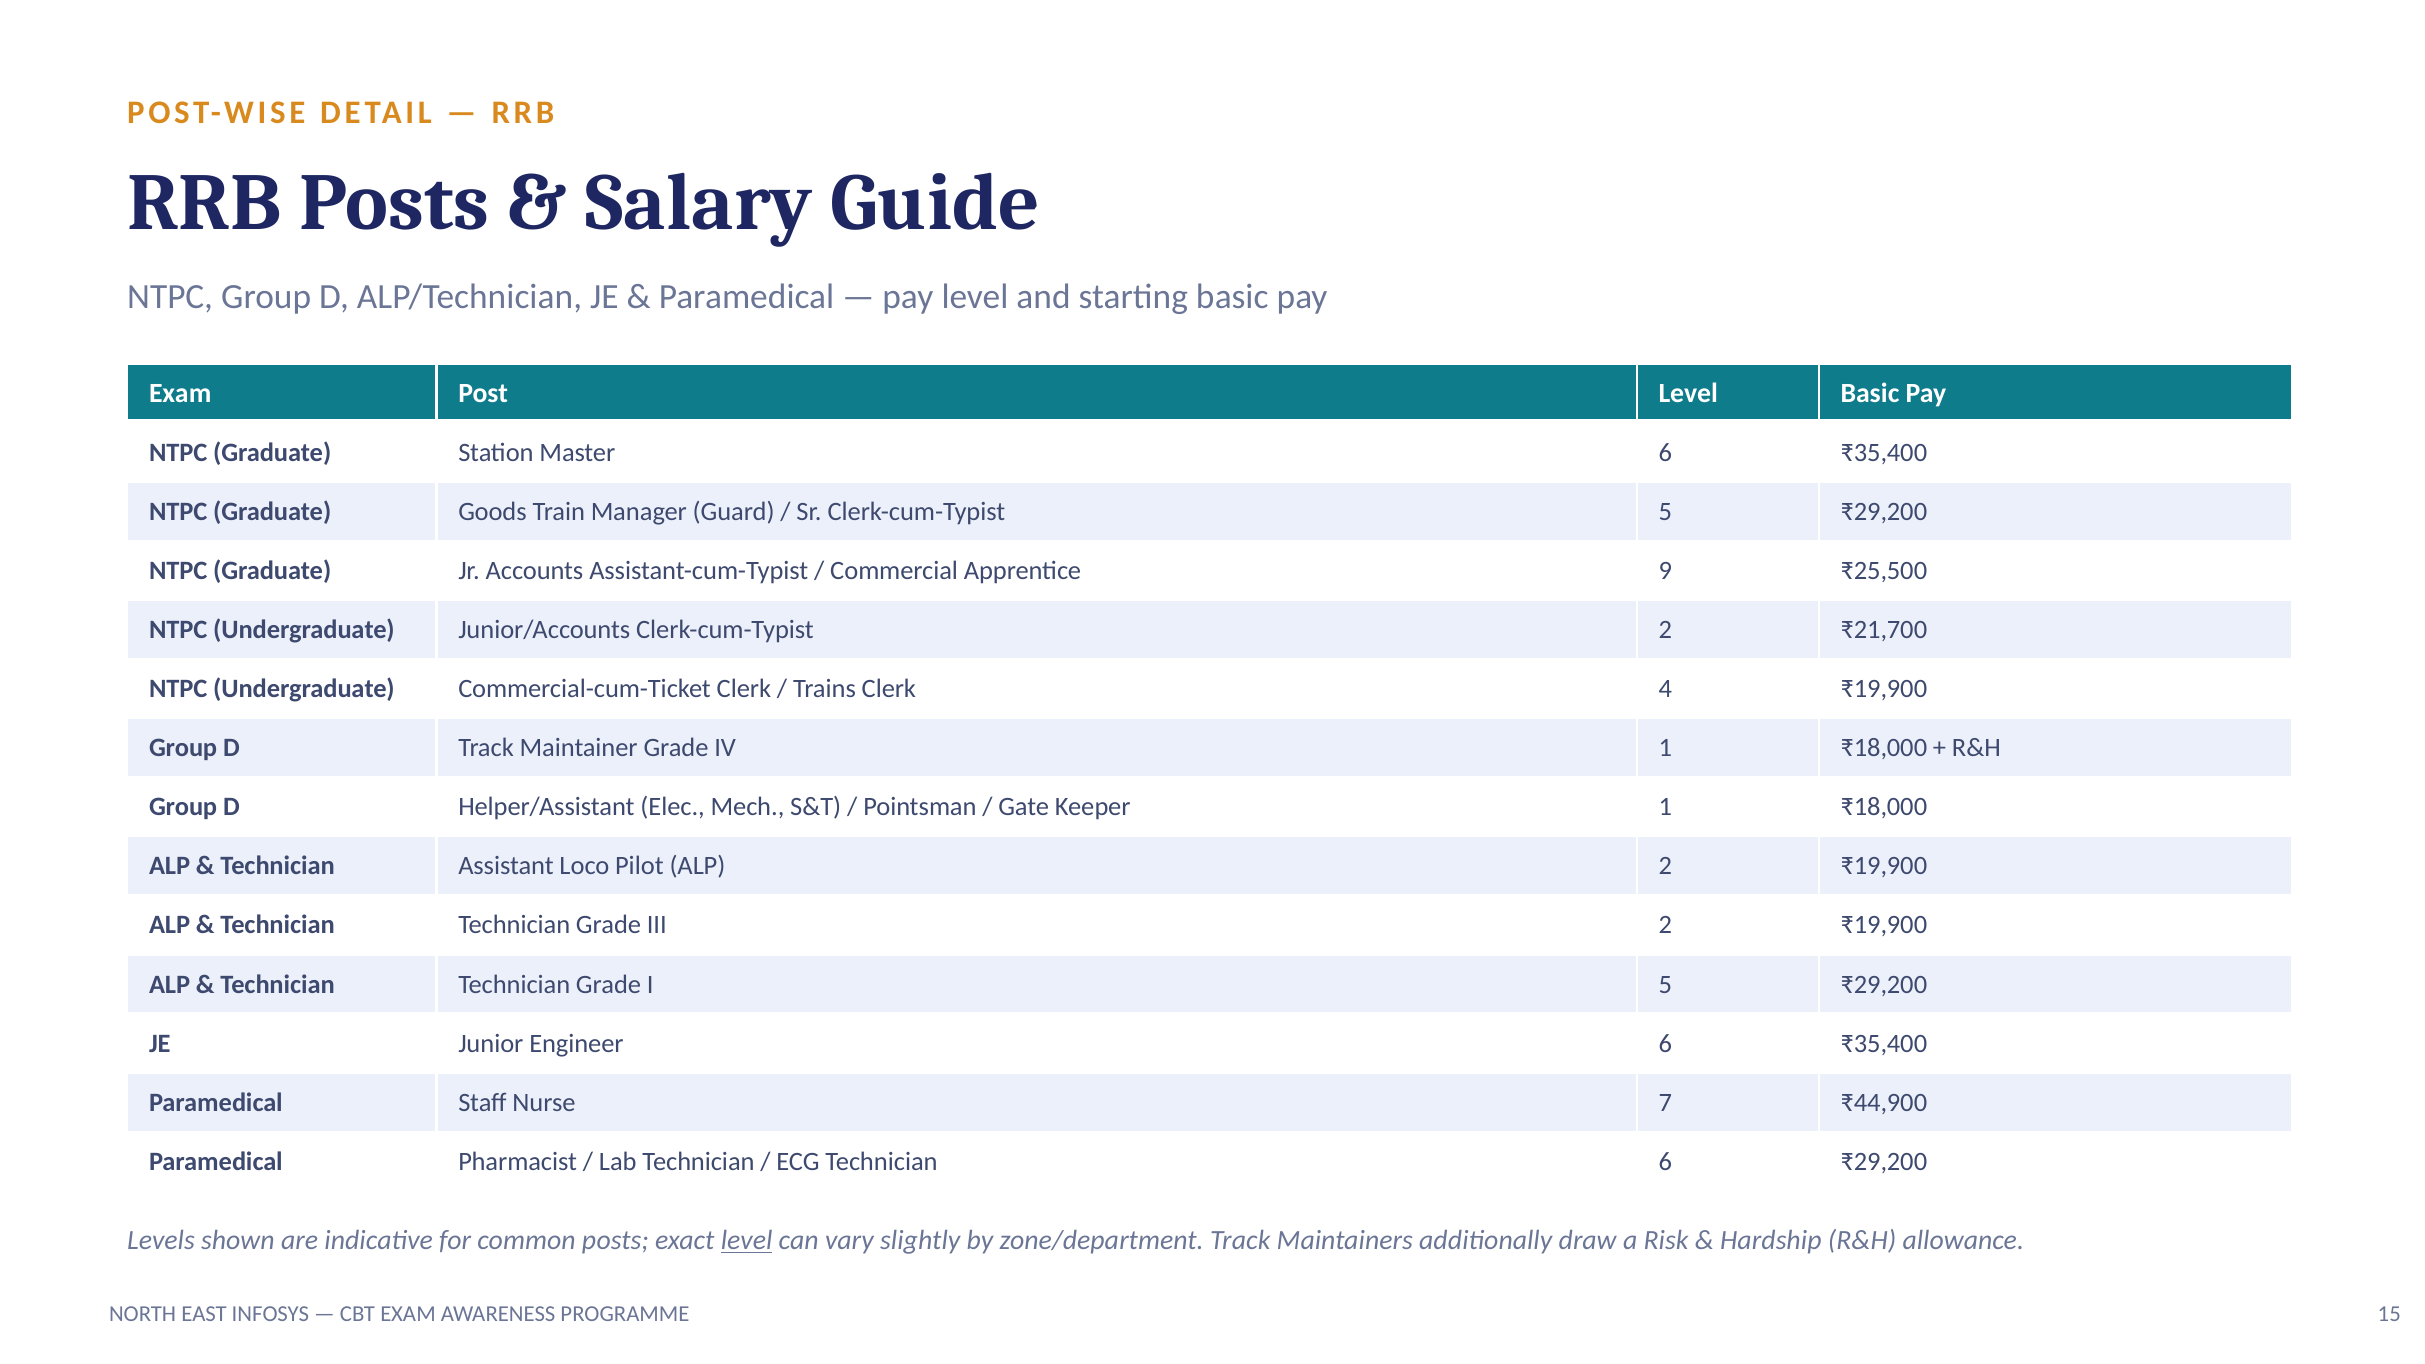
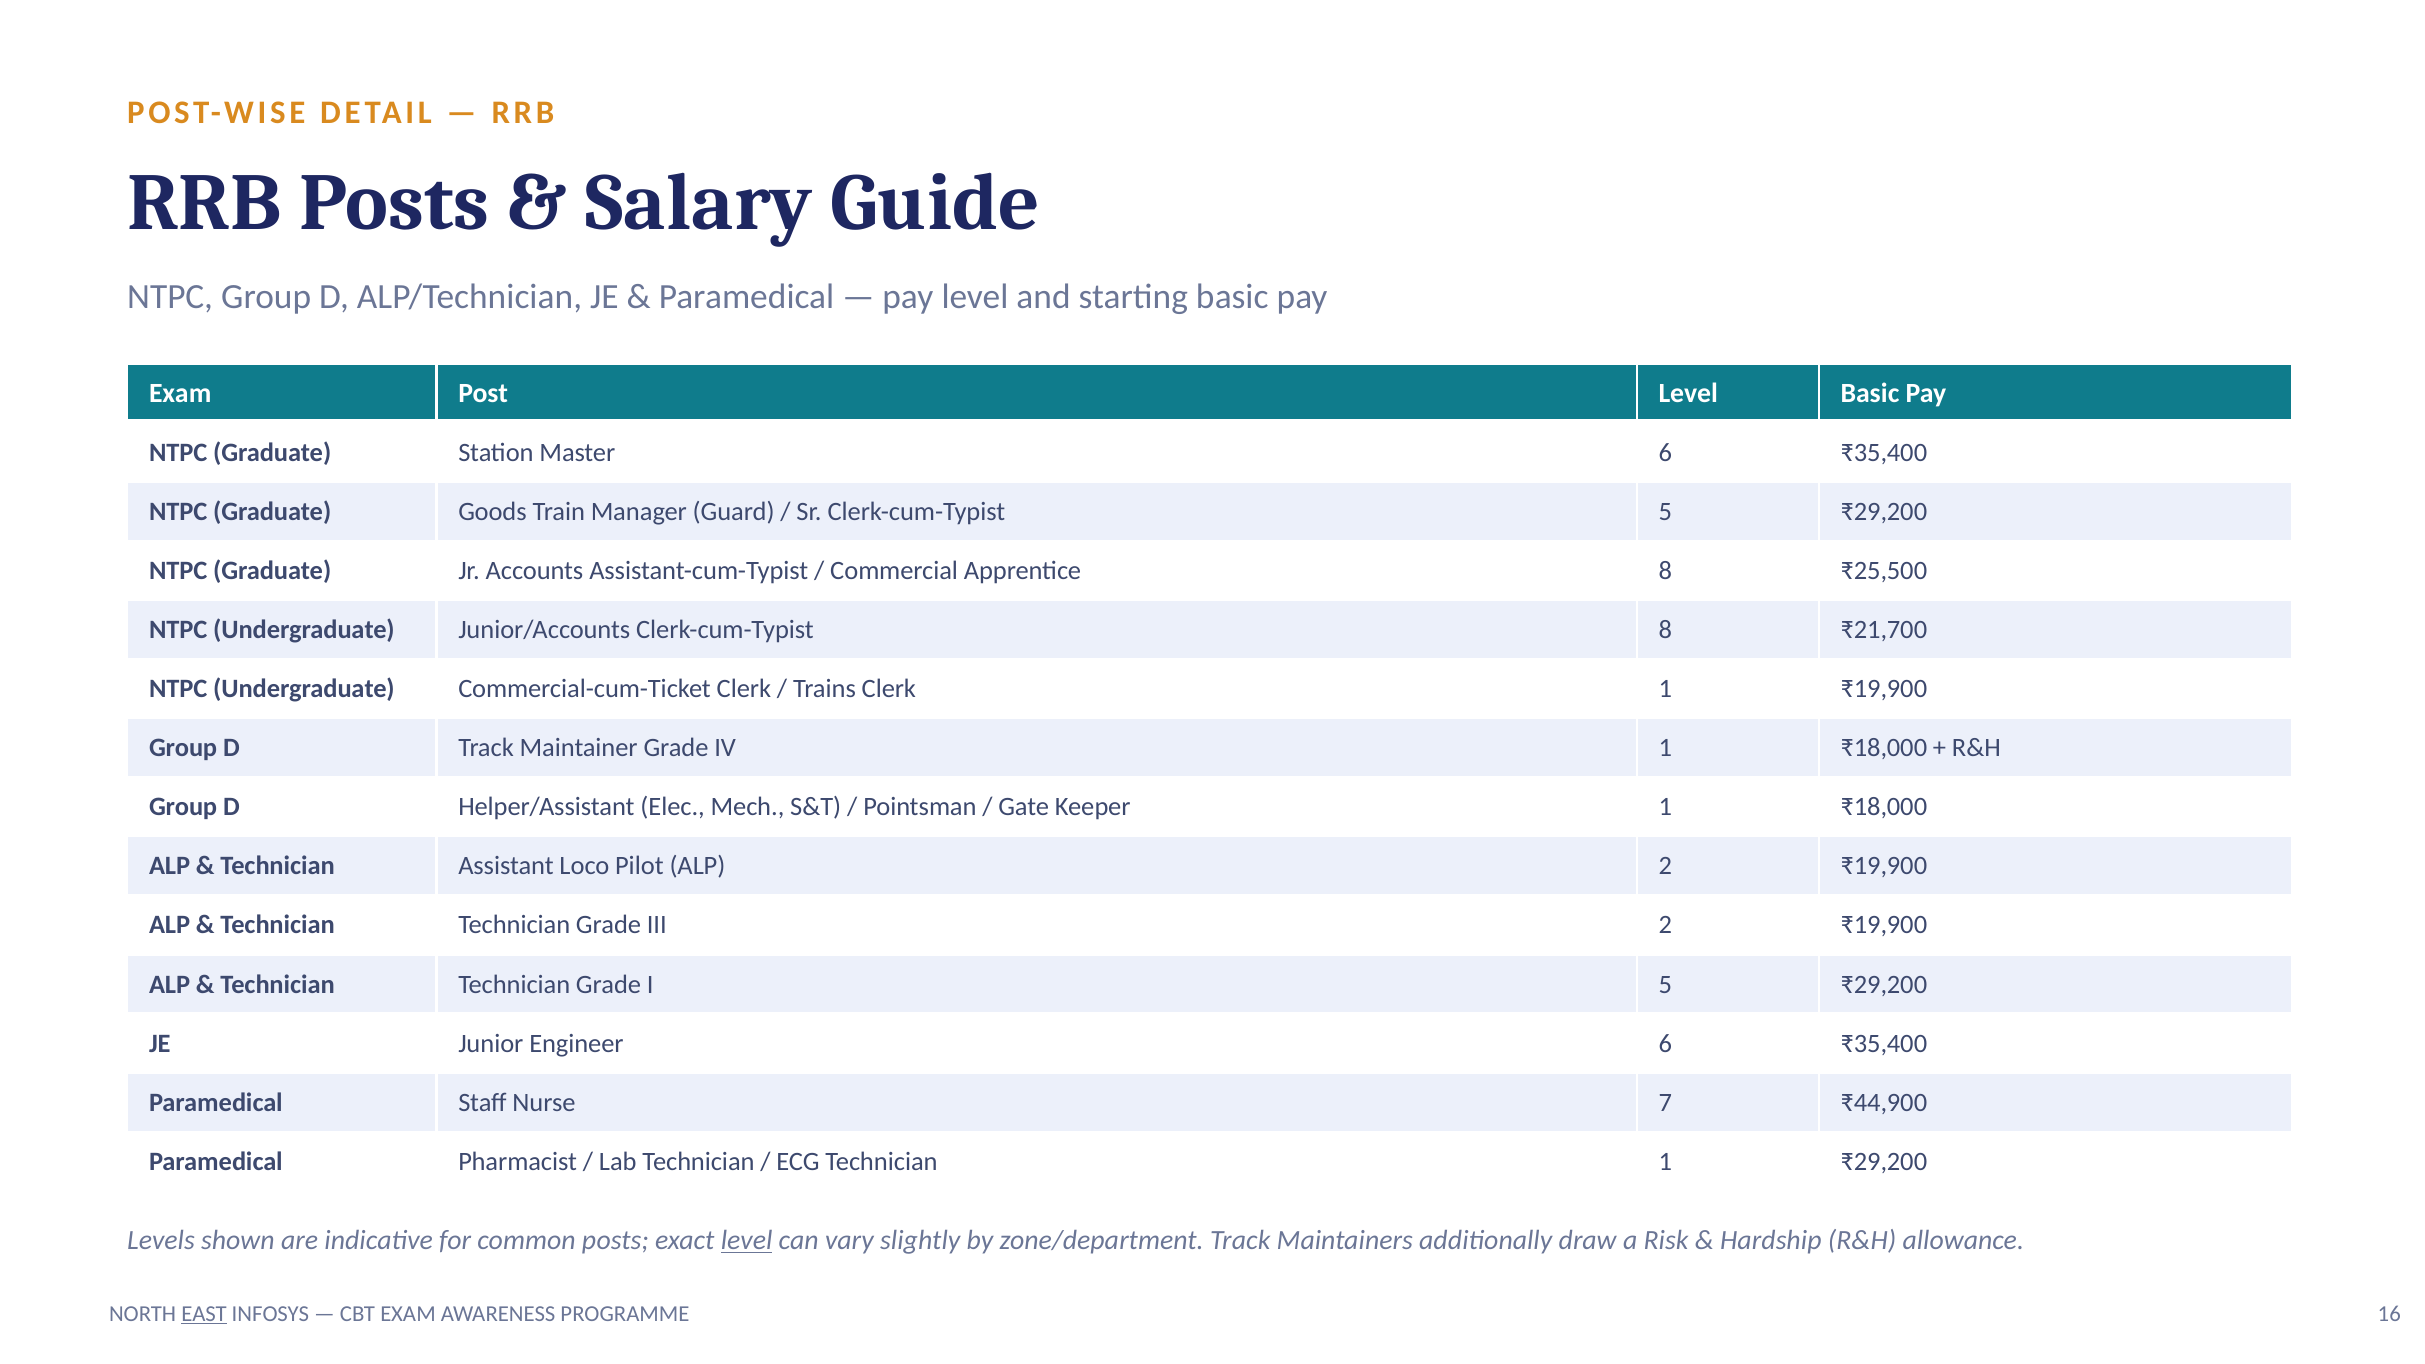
Apprentice 9: 9 -> 8 (1665, 571)
Clerk-cum-Typist 2: 2 -> 8 (1665, 630)
Clerk 4: 4 -> 1 (1665, 689)
Technician 6: 6 -> 1 (1665, 1162)
EAST underline: none -> present (204, 1314)
15: 15 -> 16 (2389, 1314)
